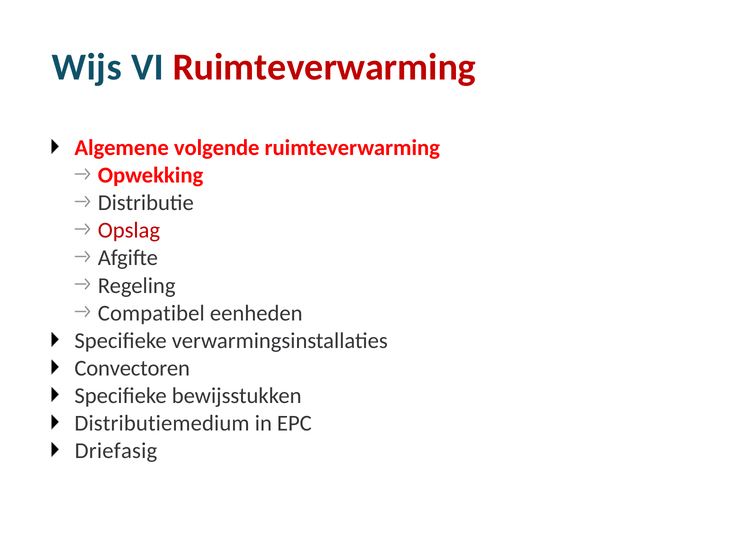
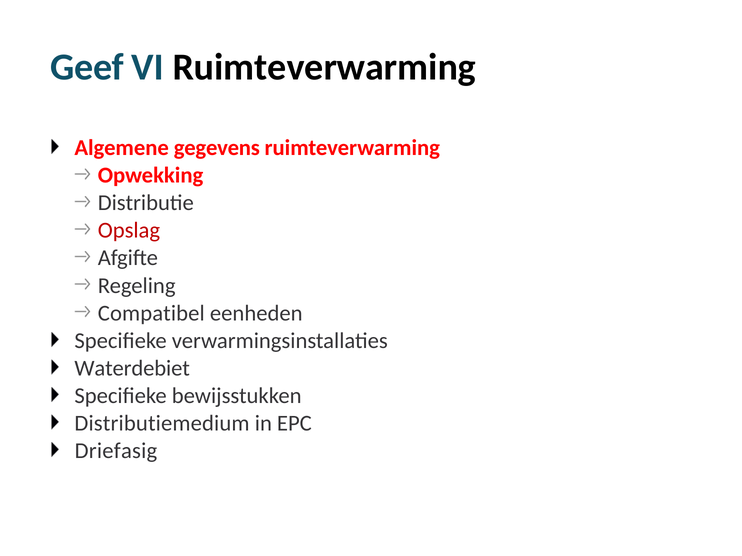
Wijs: Wijs -> Geef (87, 67)
Ruimteverwarming colour: red -> black (324, 67)
volgende: volgende -> gegevens (217, 148)
Convectoren: Convectoren -> Waterdebiet (132, 369)
